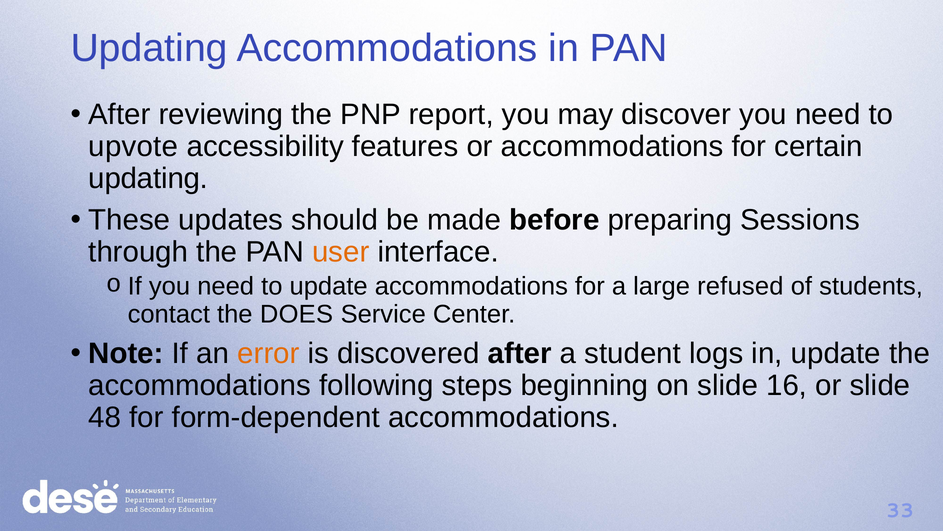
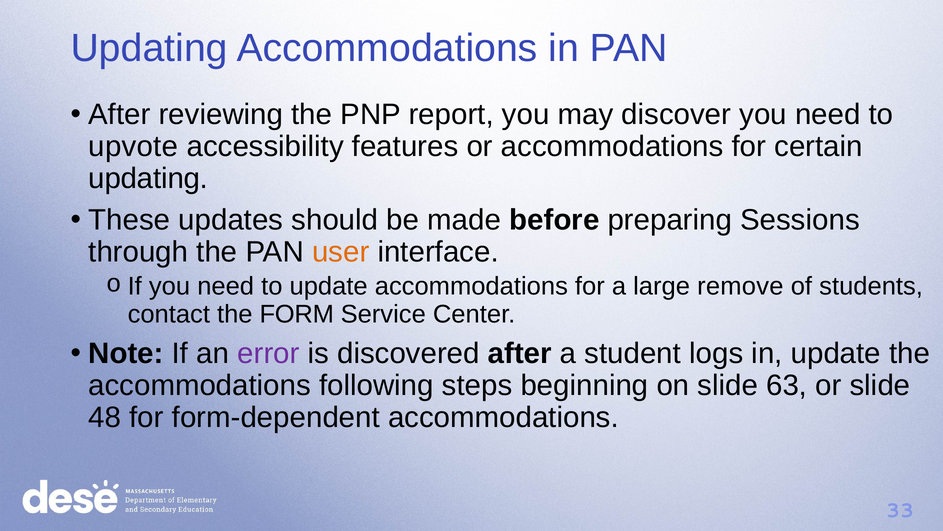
refused: refused -> remove (740, 286)
DOES: DOES -> FORM (297, 314)
error colour: orange -> purple (268, 353)
16: 16 -> 63 (787, 385)
